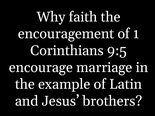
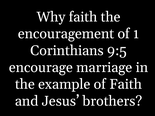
of Latin: Latin -> Faith (126, 84)
